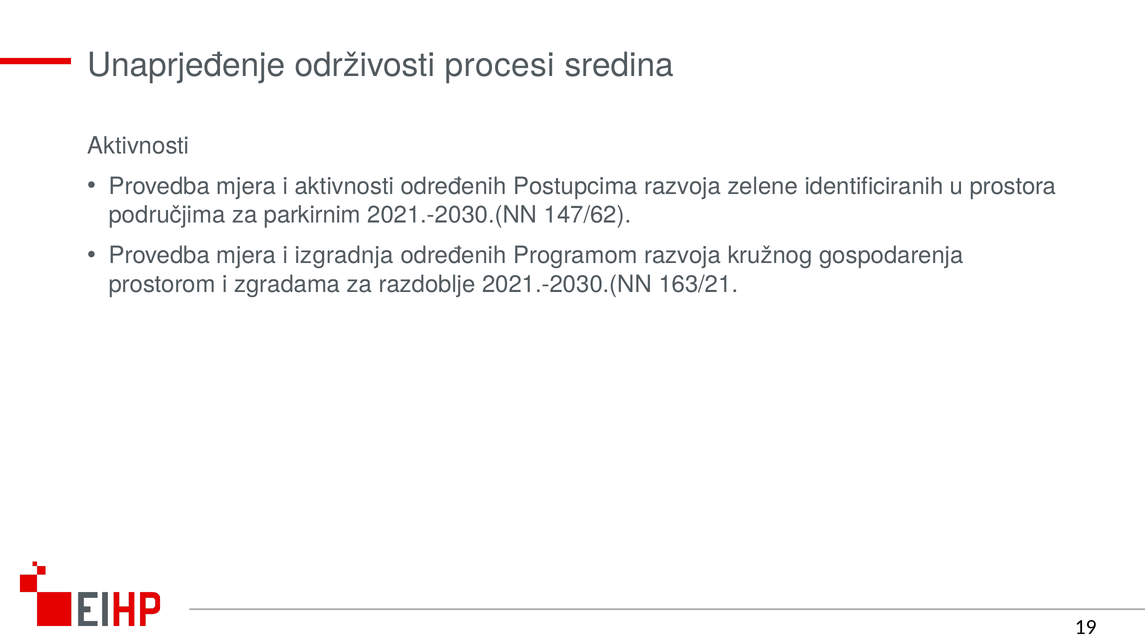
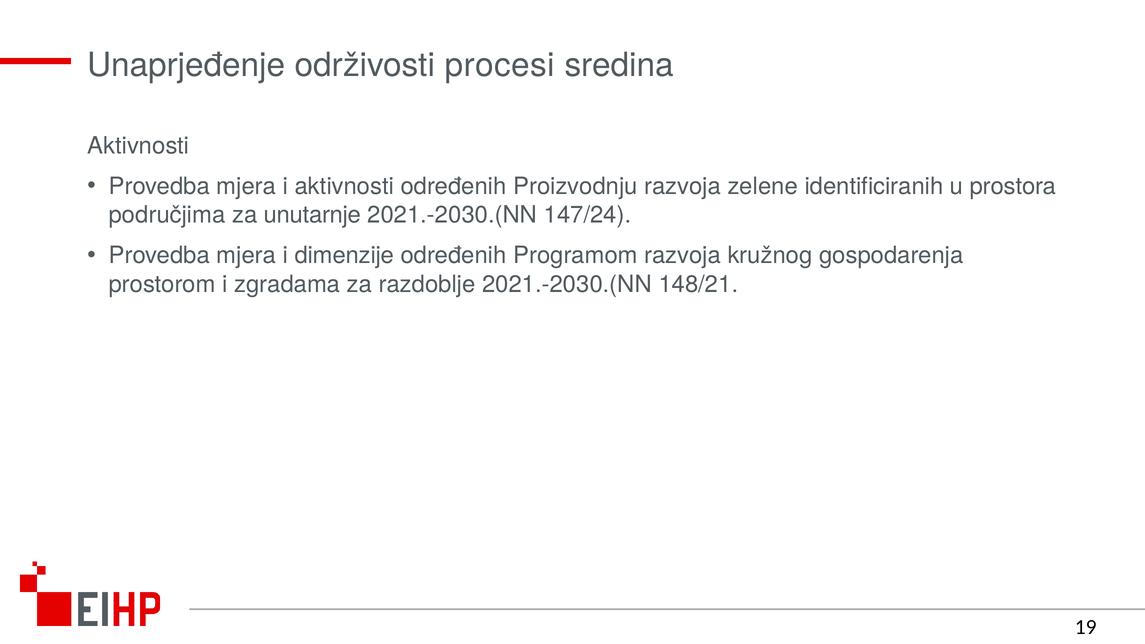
Postupcima: Postupcima -> Proizvodnju (575, 186)
parkirnim: parkirnim -> unutarnje (312, 215)
147/62: 147/62 -> 147/24 (588, 215)
izgradnja: izgradnja -> dimenzije (344, 256)
163/21: 163/21 -> 148/21 (698, 284)
